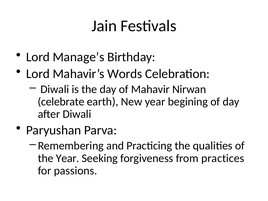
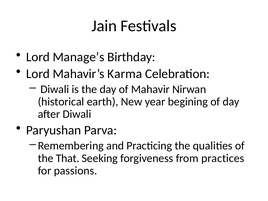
Words: Words -> Karma (125, 74)
celebrate: celebrate -> historical (61, 102)
the Year: Year -> That (68, 158)
